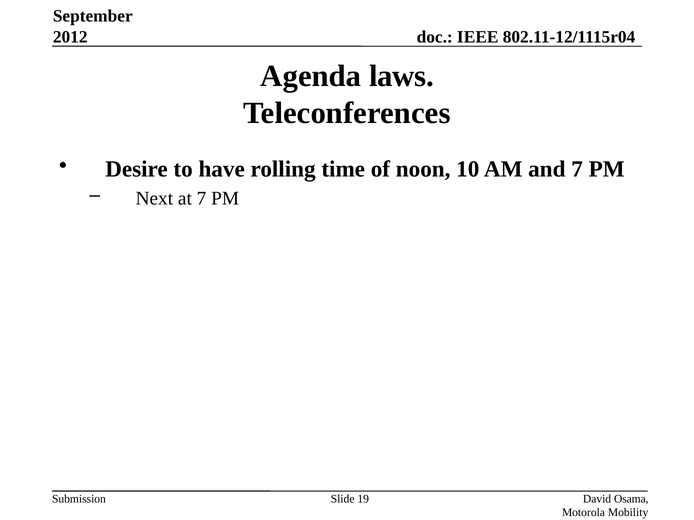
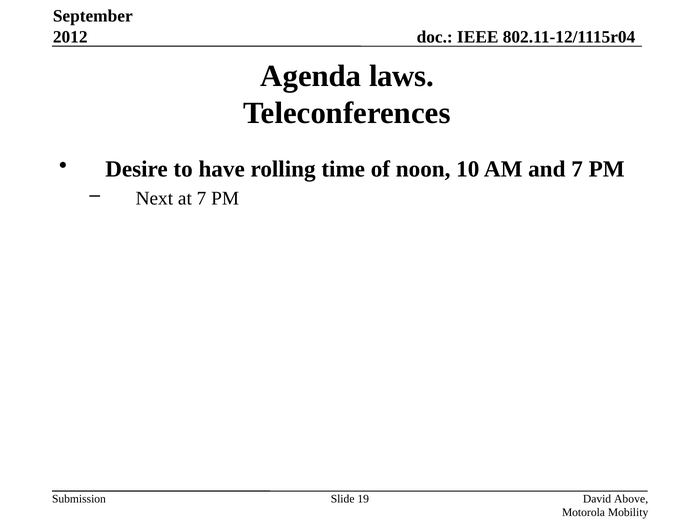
Osama: Osama -> Above (631, 499)
